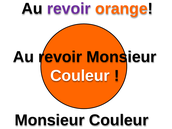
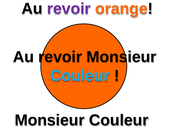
Couleur colour: white -> light blue (80, 76)
